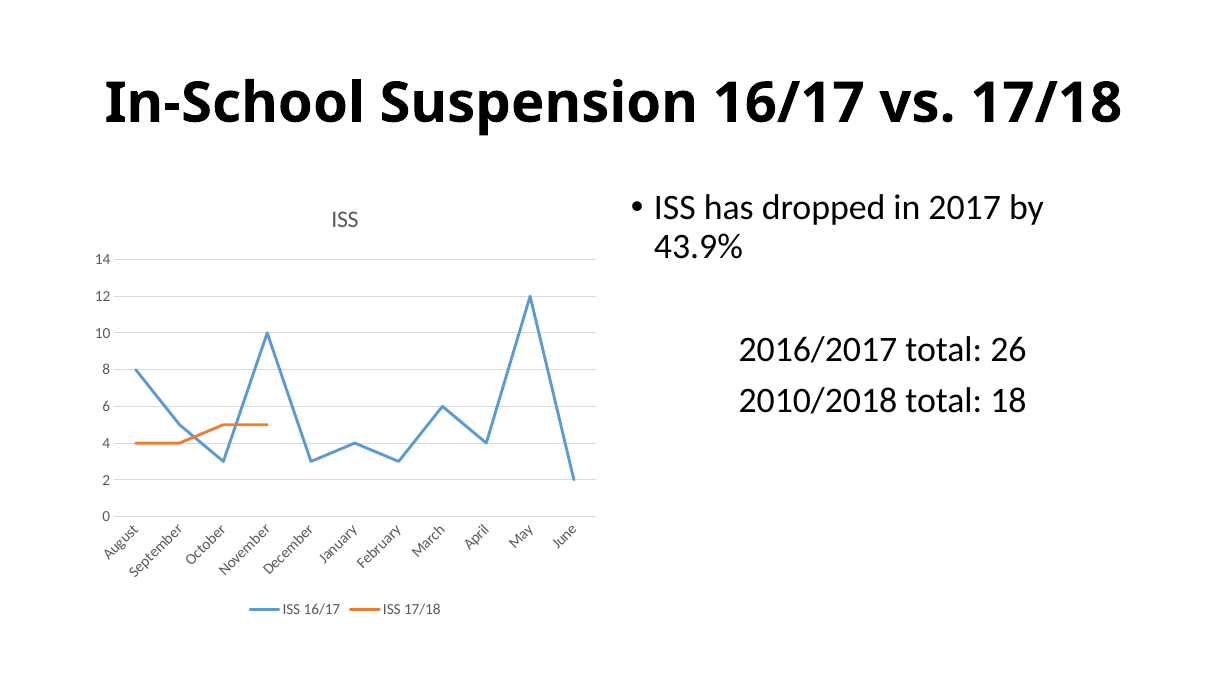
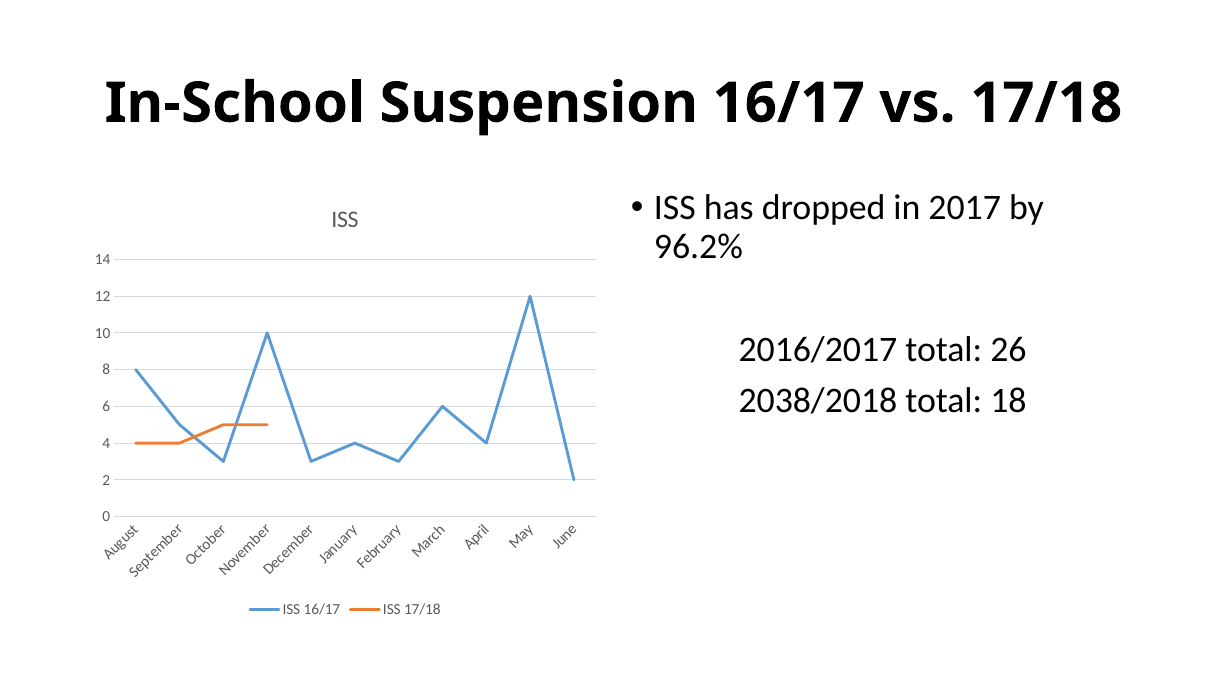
43.9%: 43.9% -> 96.2% (698, 246)
2010/2018: 2010/2018 -> 2038/2018 (818, 401)
